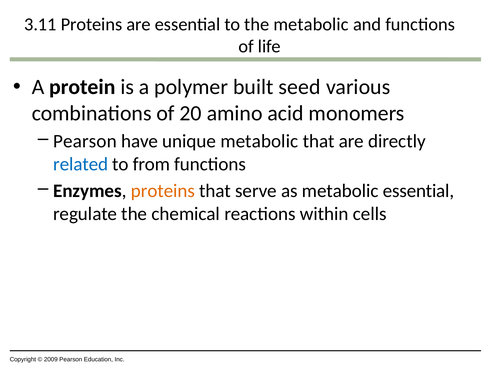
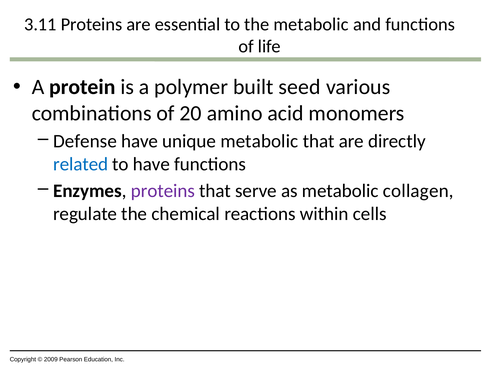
Pearson: Pearson -> Defense (85, 141)
to from: from -> have (151, 164)
proteins colour: orange -> purple (163, 191)
metabolic essential: essential -> collagen (418, 191)
